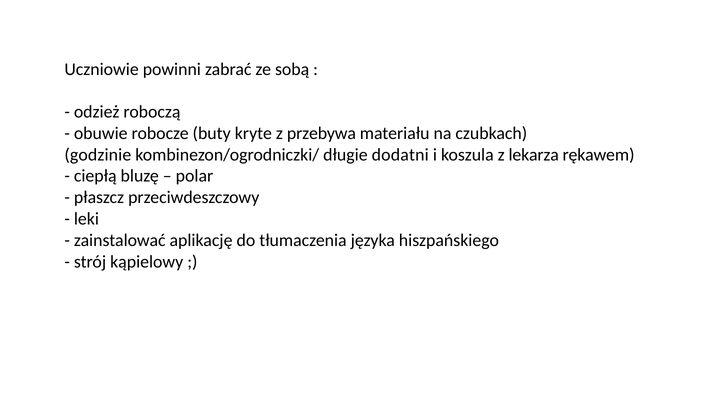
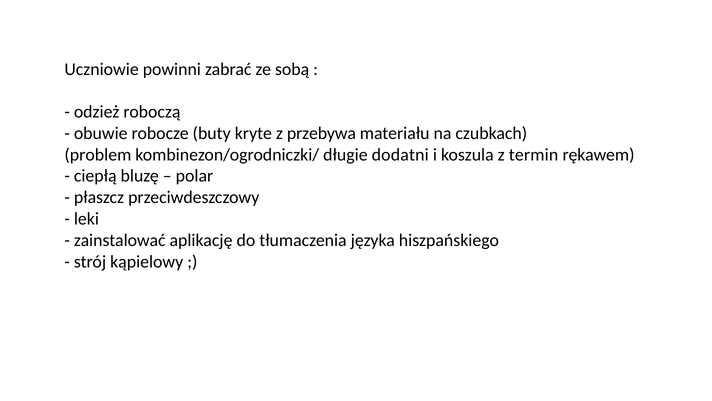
godzinie: godzinie -> problem (98, 154)
lekarza: lekarza -> termin (534, 154)
